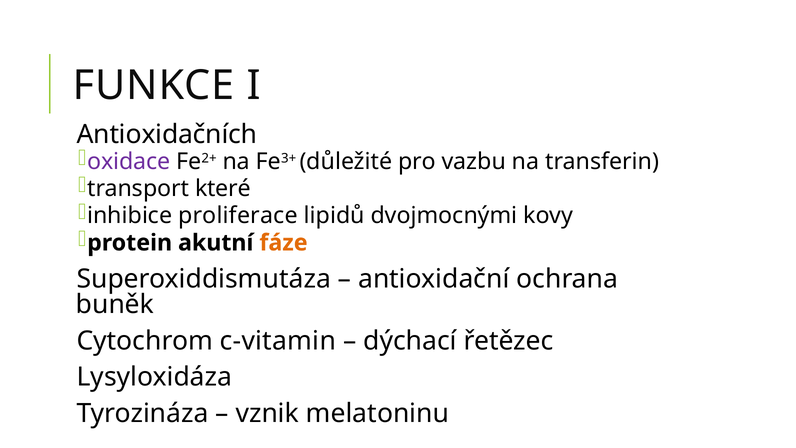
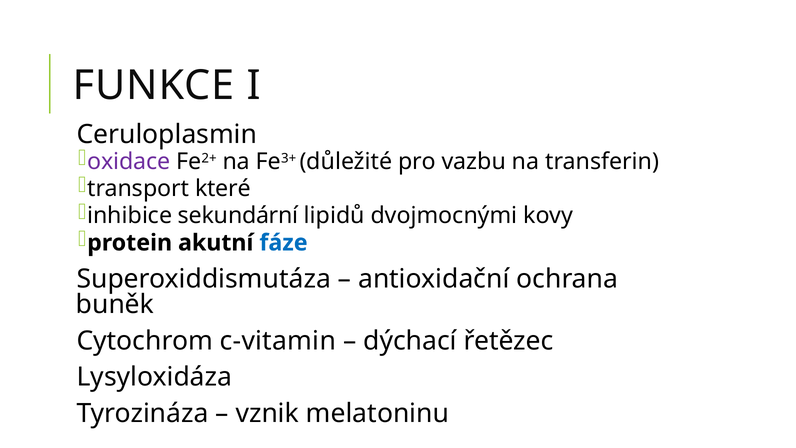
Antioxidačních: Antioxidačních -> Ceruloplasmin (167, 134)
proliferace: proliferace -> sekundární (238, 216)
fáze colour: orange -> blue (284, 243)
